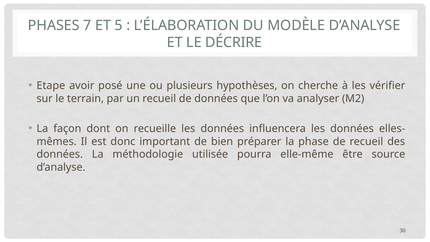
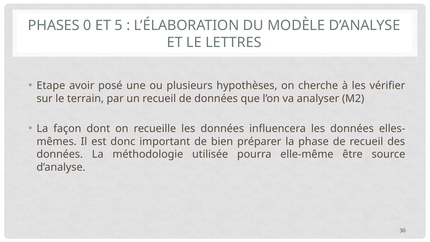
7: 7 -> 0 (87, 25)
DÉCRIRE: DÉCRIRE -> LETTRES (233, 42)
